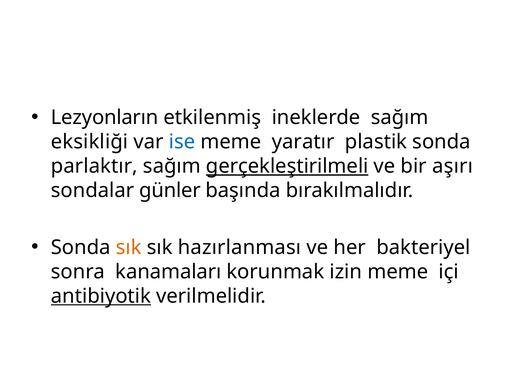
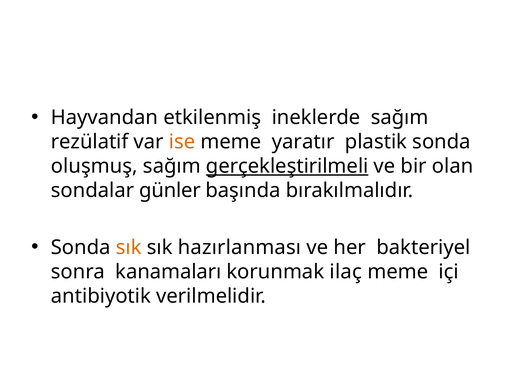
Lezyonların: Lezyonların -> Hayvandan (105, 117)
eksikliği: eksikliği -> rezülatif (90, 142)
ise colour: blue -> orange (182, 142)
parlaktır: parlaktır -> oluşmuş (94, 166)
aşırı: aşırı -> olan (453, 166)
izin: izin -> ilaç (346, 271)
antibiyotik underline: present -> none (101, 296)
